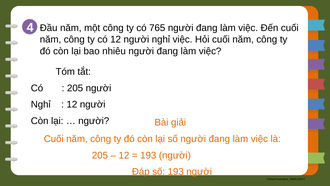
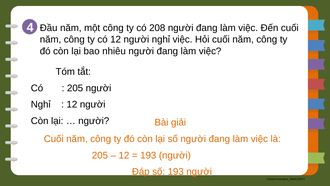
765: 765 -> 208 (157, 28)
